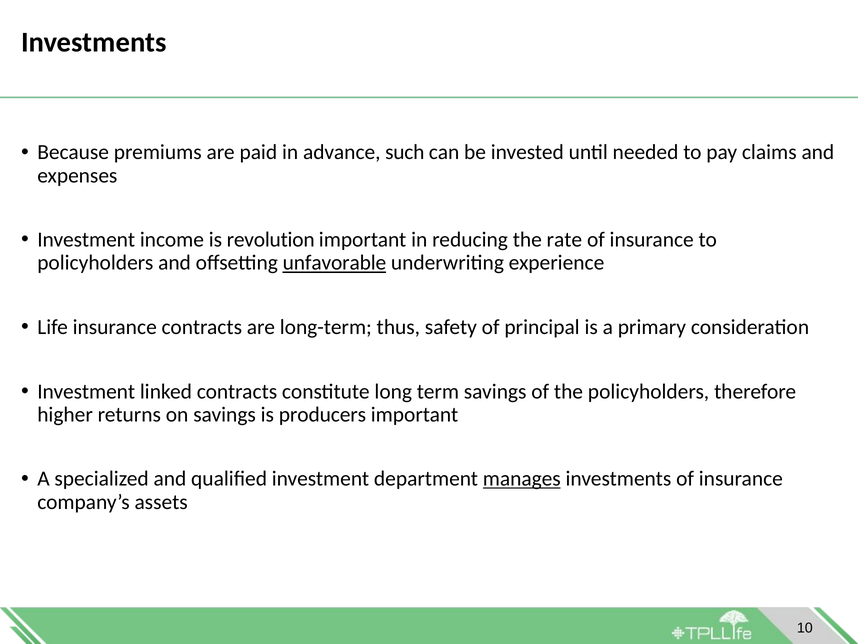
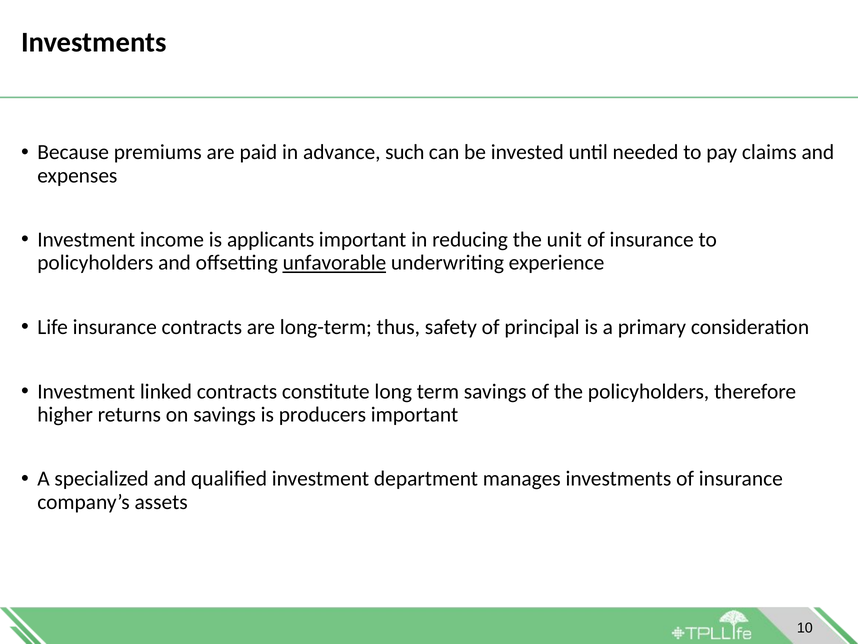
revolution: revolution -> applicants (271, 240)
rate: rate -> unit (564, 240)
manages underline: present -> none (522, 479)
